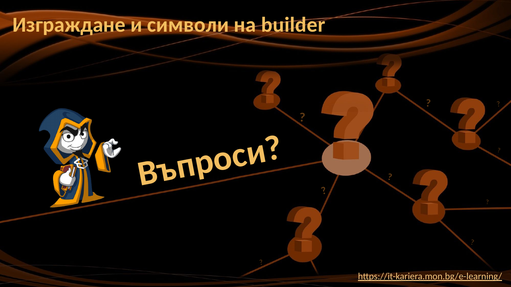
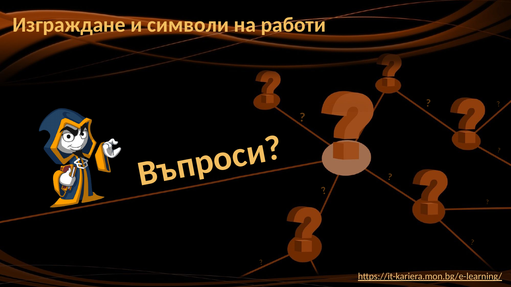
builder: builder -> работи (293, 25)
